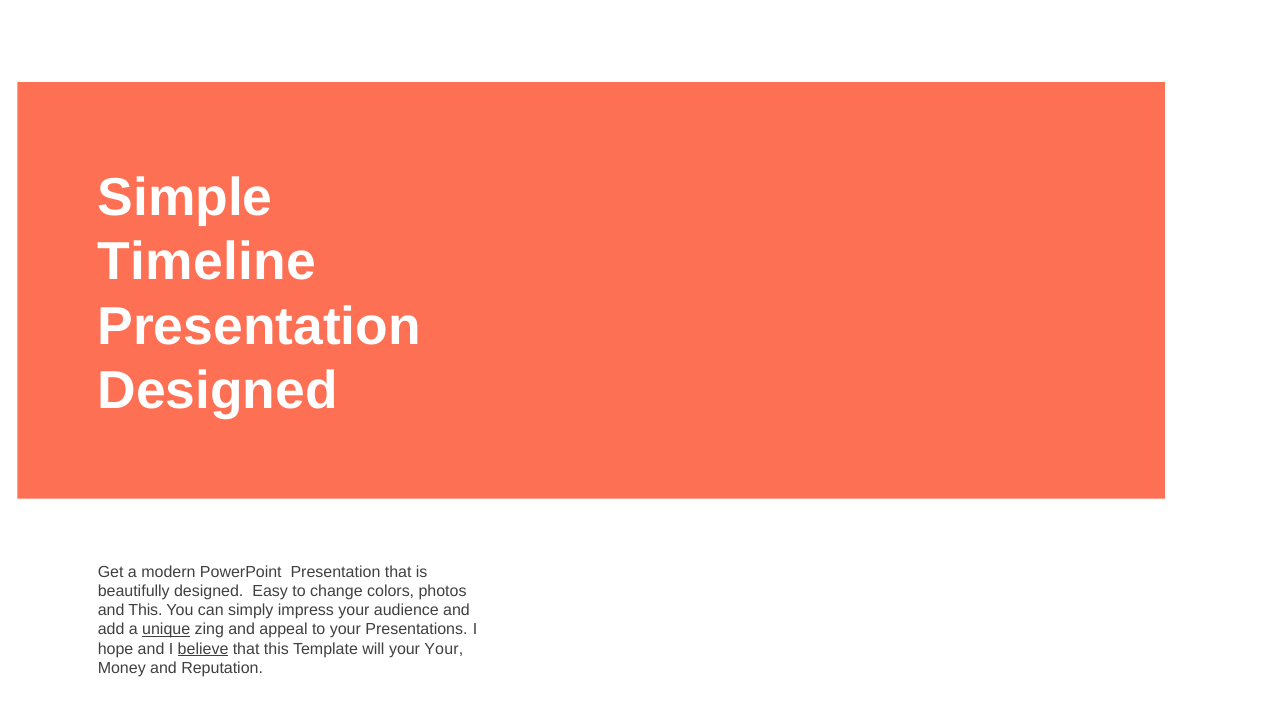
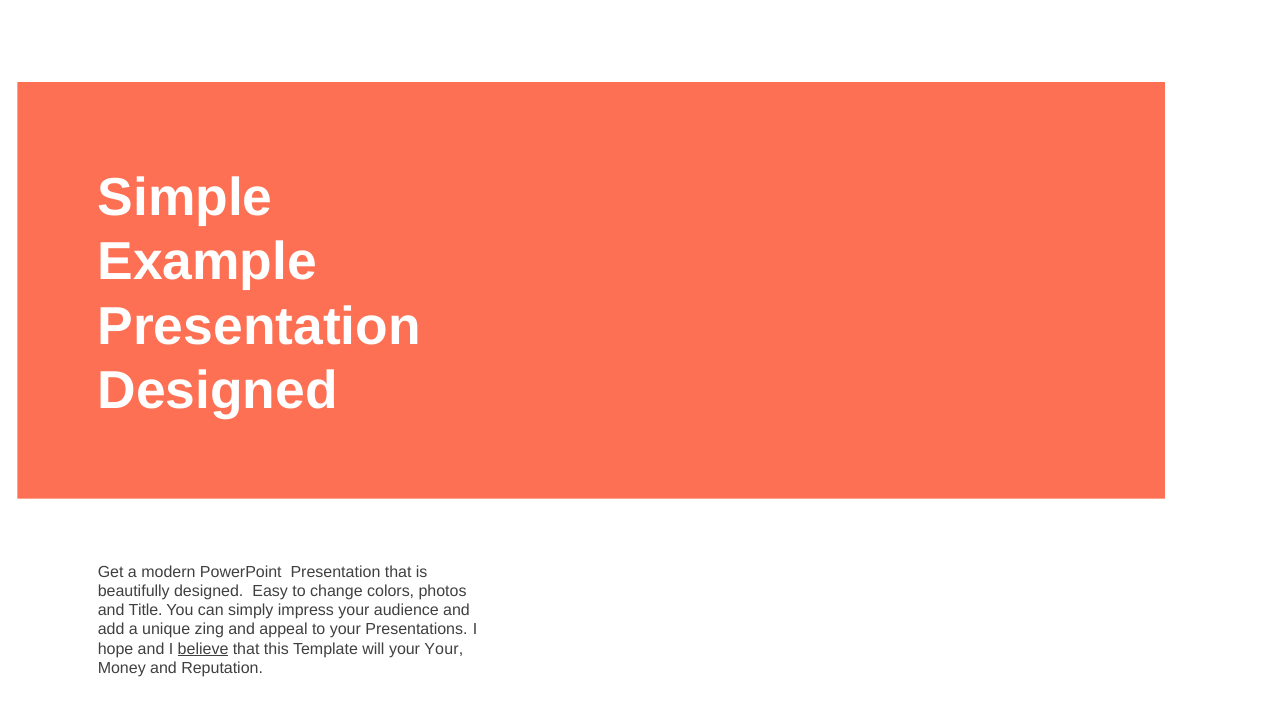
Timeline: Timeline -> Example (207, 262)
and This: This -> Title (145, 611)
unique underline: present -> none (166, 630)
